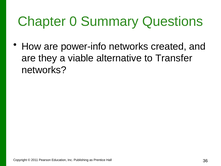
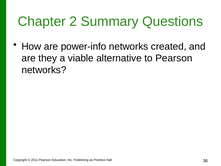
0: 0 -> 2 (73, 21)
to Transfer: Transfer -> Pearson (174, 58)
